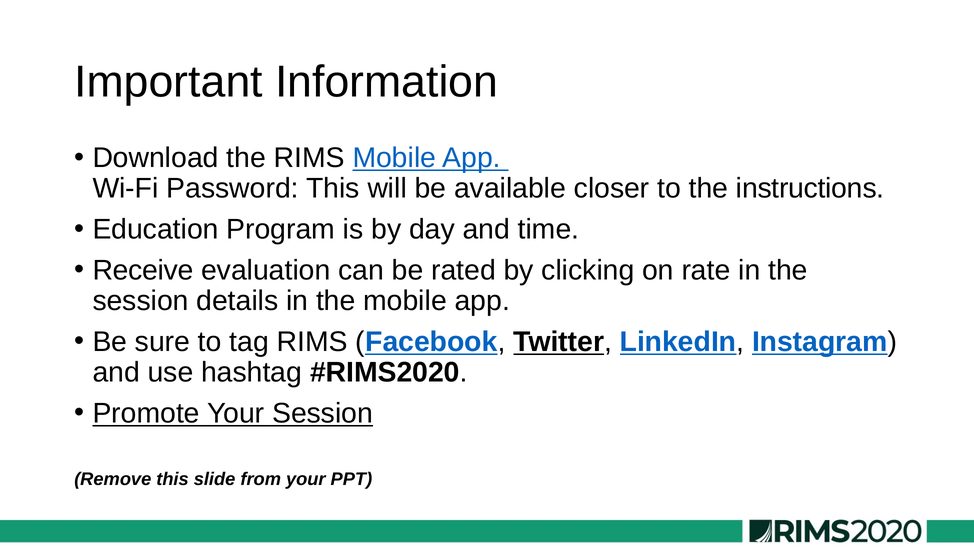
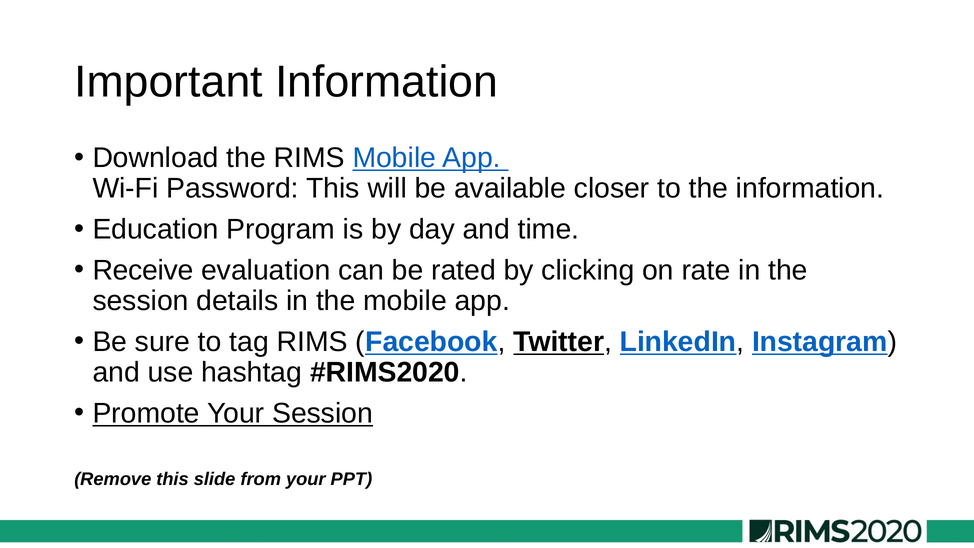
the instructions: instructions -> information (810, 188)
